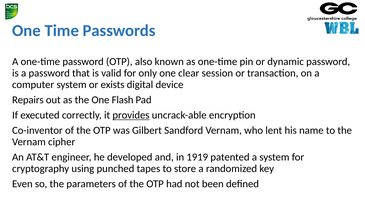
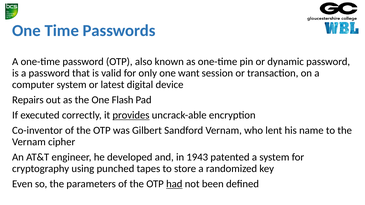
clear: clear -> want (189, 73)
exists: exists -> latest (113, 85)
1919: 1919 -> 1943 (197, 157)
had underline: none -> present (174, 184)
